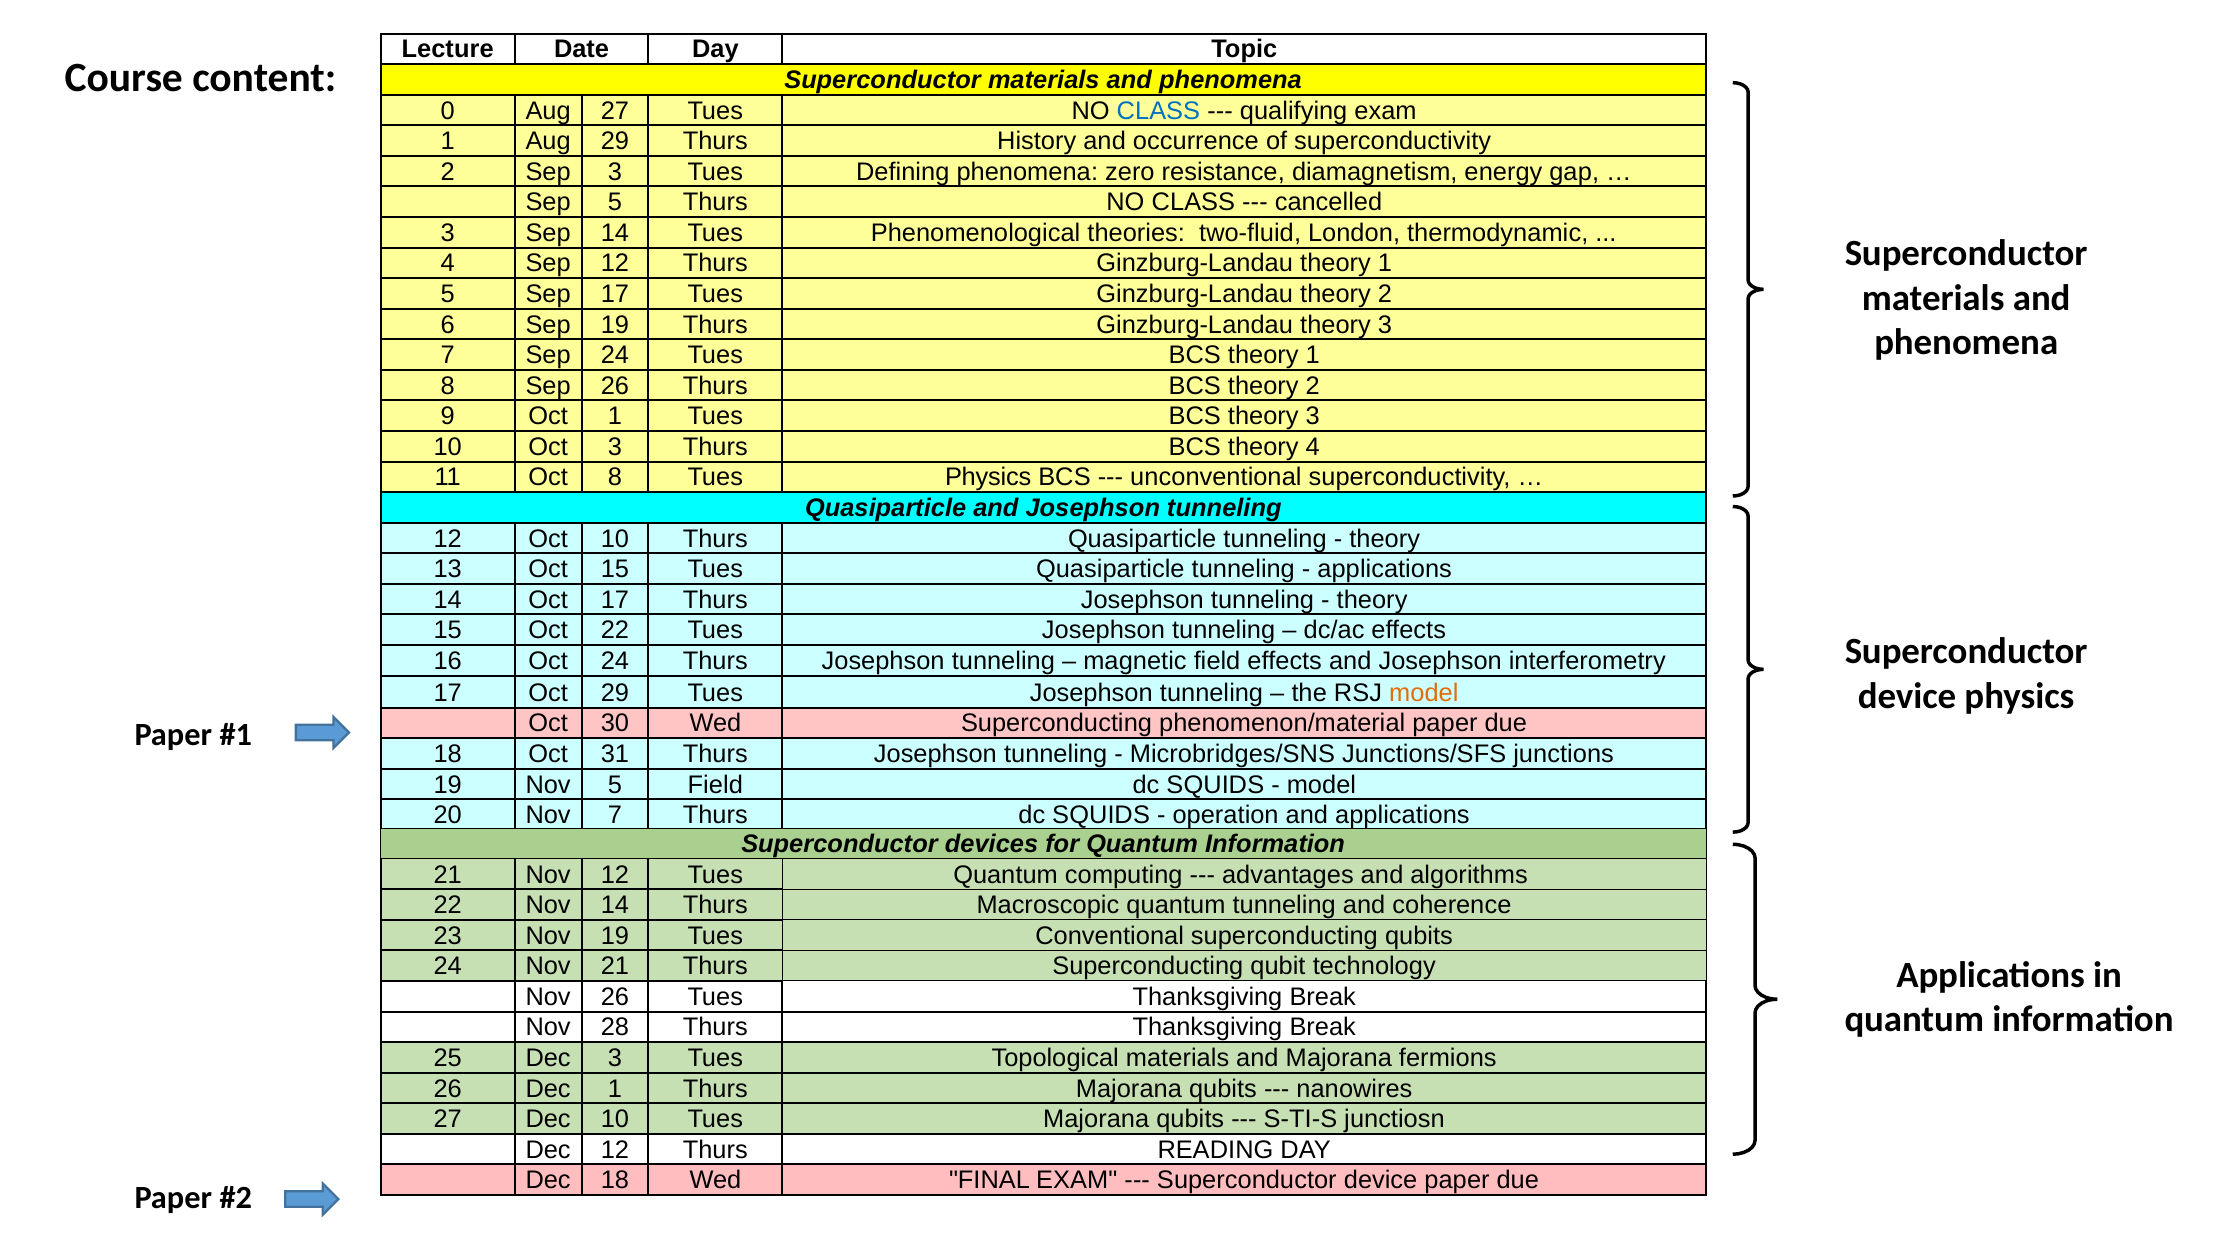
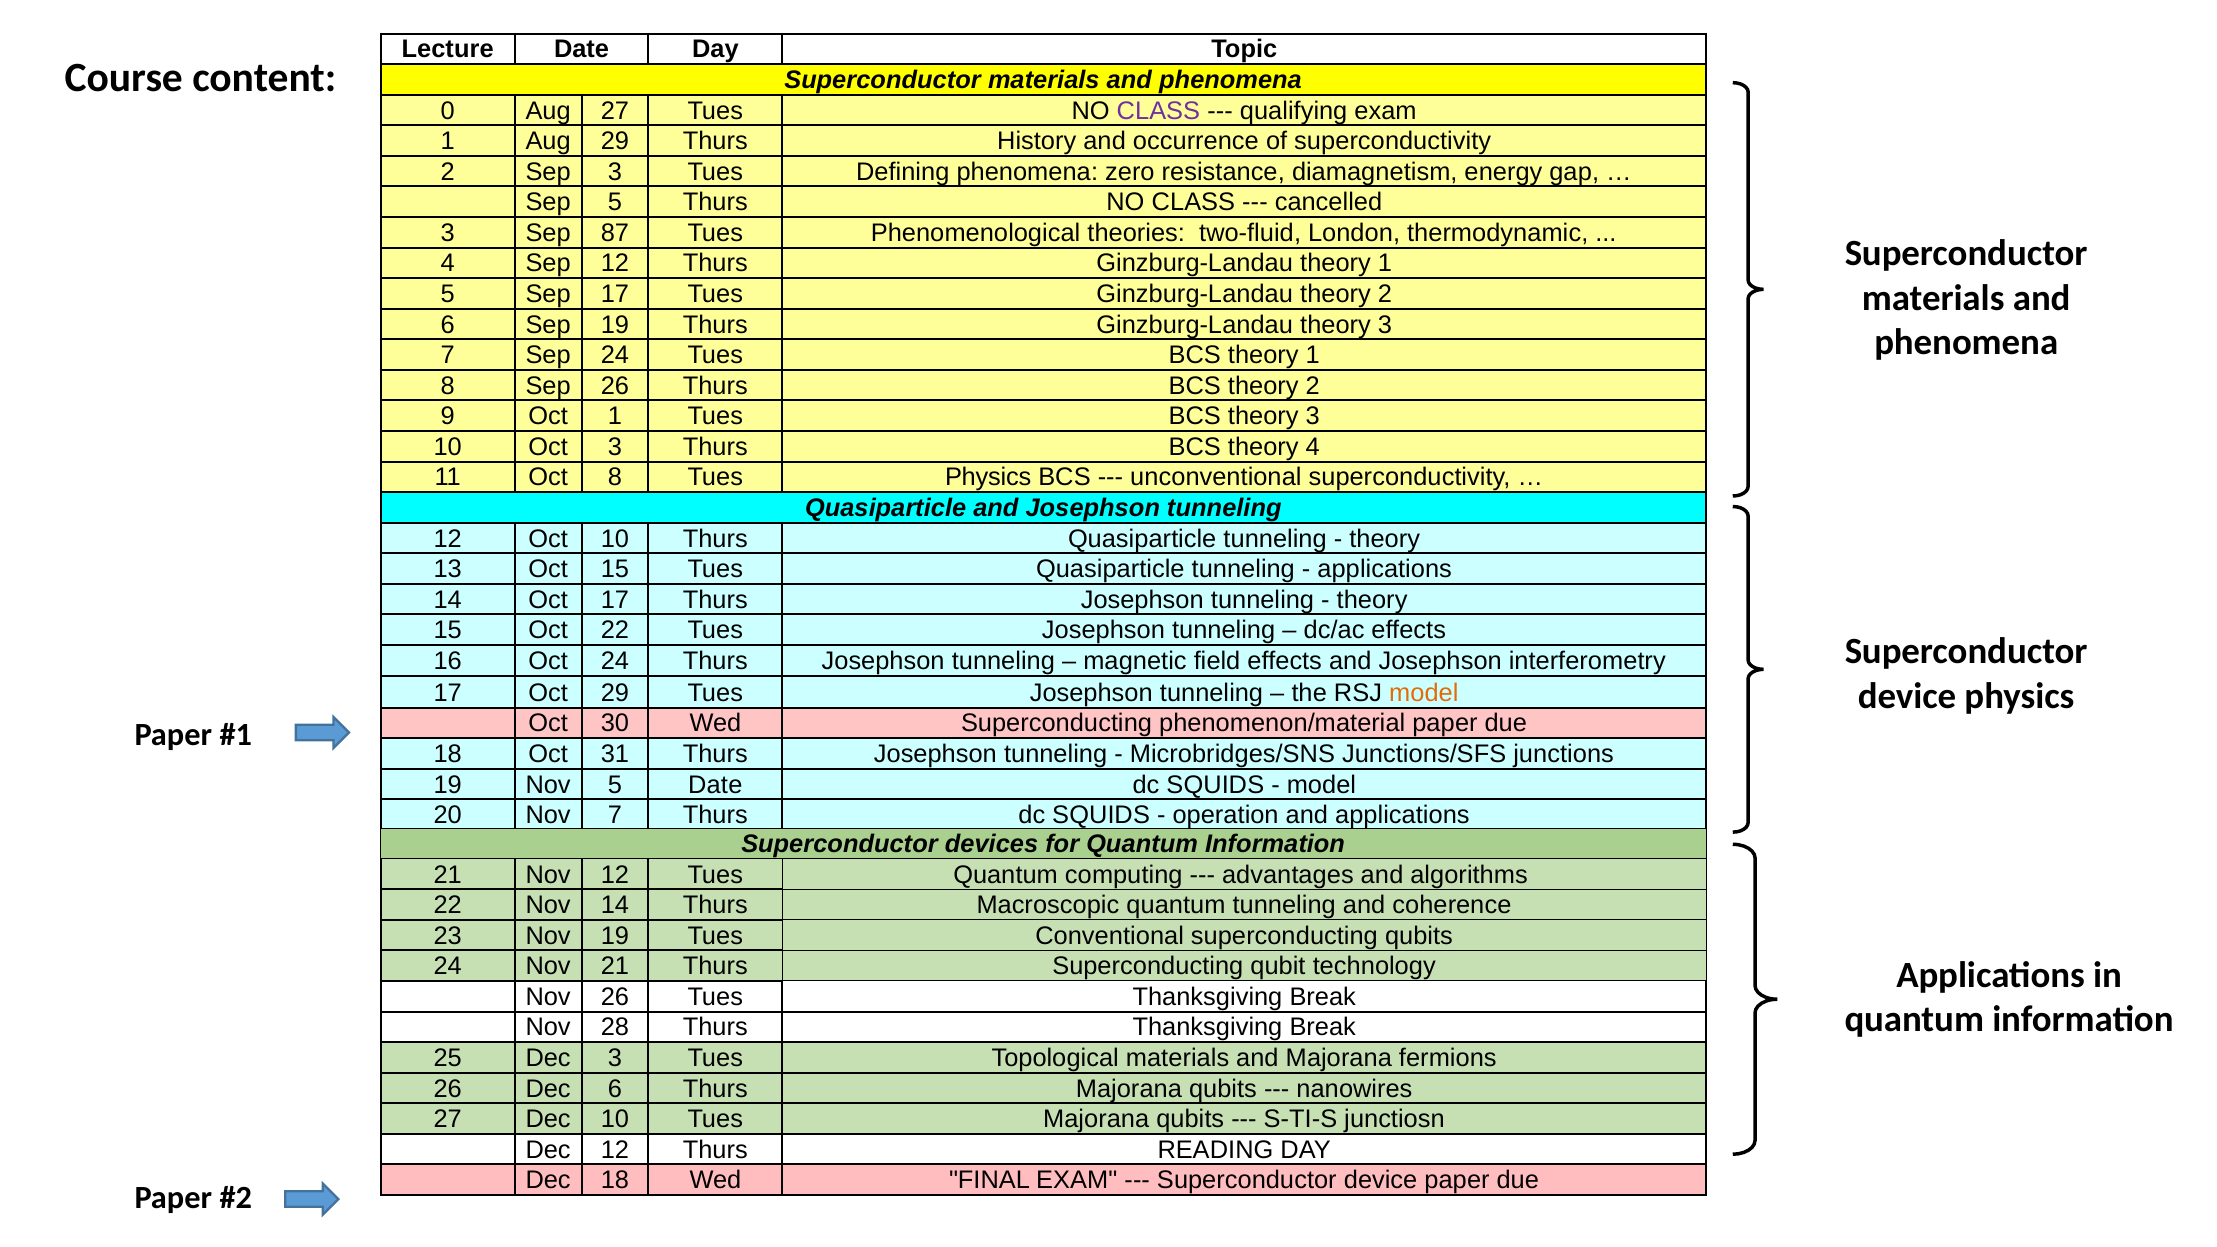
CLASS colour: blue -> purple (1158, 111)
Sep 14: 14 -> 87 (615, 233)
5 Field: Field -> Date (715, 785)
Dec 1: 1 -> 6 (615, 1089)
